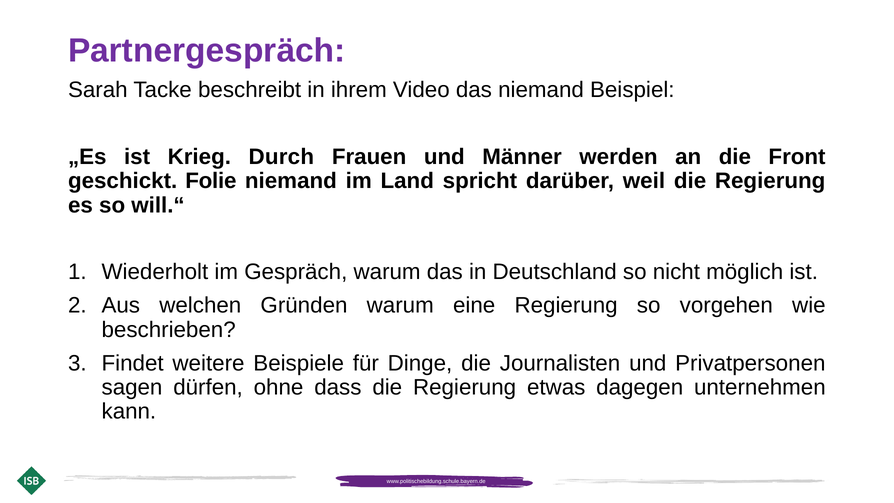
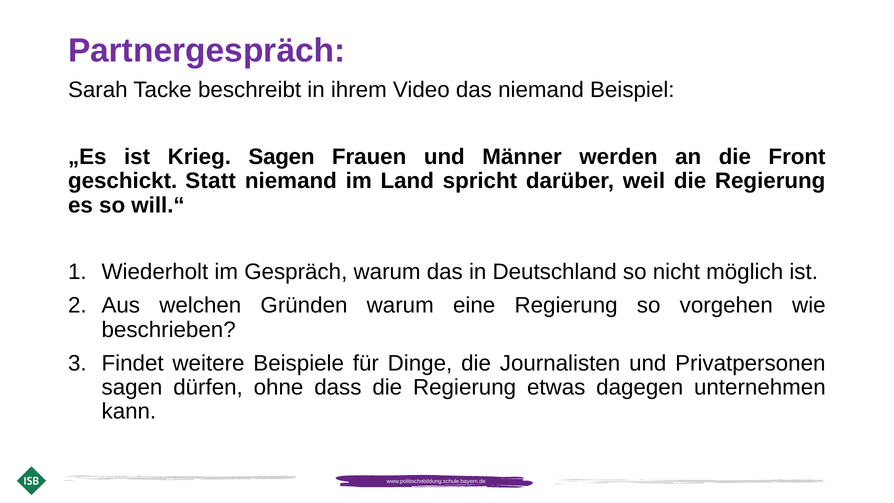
Krieg Durch: Durch -> Sagen (282, 157)
Folie: Folie -> Statt (211, 181)
